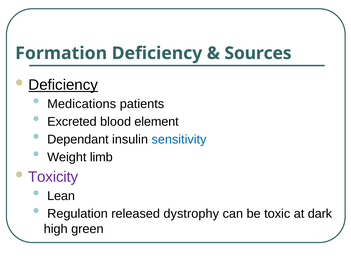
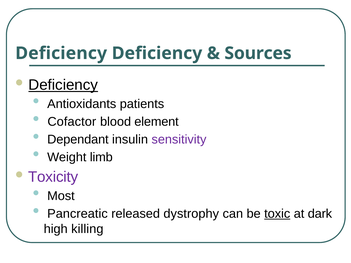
Formation: Formation -> Deficiency (61, 53)
Medications: Medications -> Antioxidants (82, 104)
Excreted: Excreted -> Cofactor (72, 122)
sensitivity colour: blue -> purple (179, 140)
Lean: Lean -> Most (61, 196)
Regulation: Regulation -> Pancreatic (77, 214)
toxic underline: none -> present (277, 214)
green: green -> killing (87, 229)
